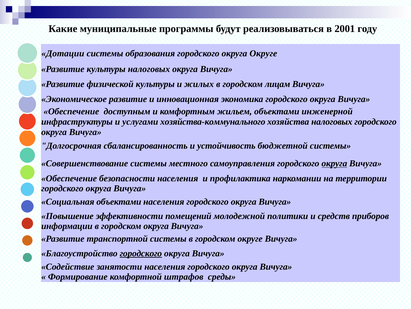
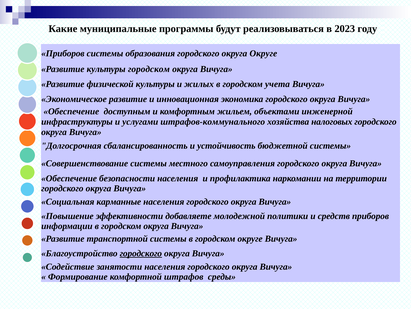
2001: 2001 -> 2023 (345, 29)
Дотации: Дотации -> Приборов (63, 53)
культуры налоговых: налоговых -> городском (149, 69)
лицам: лицам -> учета (277, 84)
хозяйства-коммунального: хозяйства-коммунального -> штрафов-коммунального (213, 122)
округа underline: present -> none (334, 163)
Социальная объектами: объектами -> карманные (119, 201)
помещений: помещений -> добавляете (188, 216)
